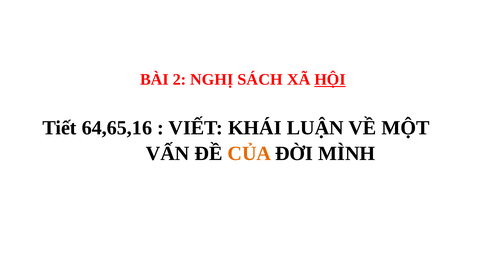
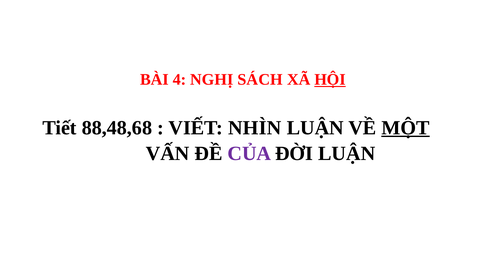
2: 2 -> 4 (179, 79)
64,65,16: 64,65,16 -> 88,48,68 (117, 128)
KHÁI: KHÁI -> NHÌN (255, 128)
MỘT underline: none -> present (406, 128)
CỦA colour: orange -> purple (249, 154)
ĐỜI MÌNH: MÌNH -> LUẬN (347, 154)
